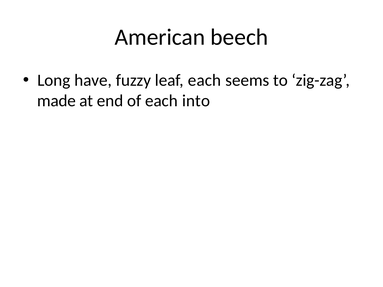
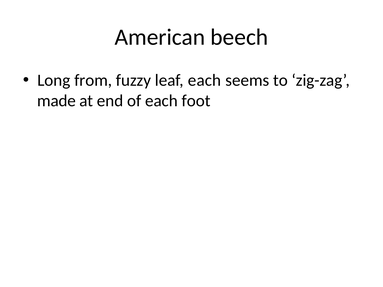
have: have -> from (93, 80)
into: into -> foot (196, 101)
